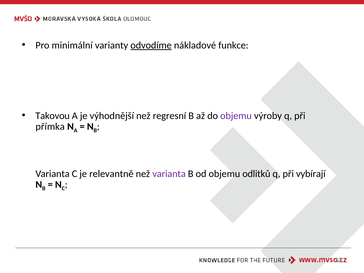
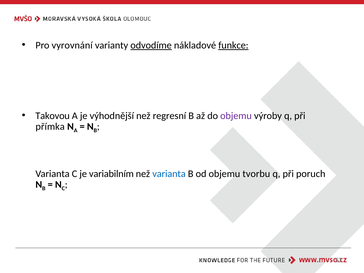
minimální: minimální -> vyrovnání (72, 45)
funkce underline: none -> present (233, 45)
relevantně: relevantně -> variabilním (111, 174)
varianta colour: purple -> blue (169, 174)
odlitků: odlitků -> tvorbu (256, 174)
vybírají: vybírají -> poruch (311, 174)
